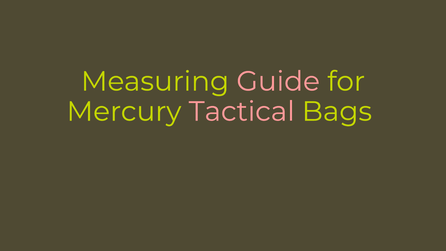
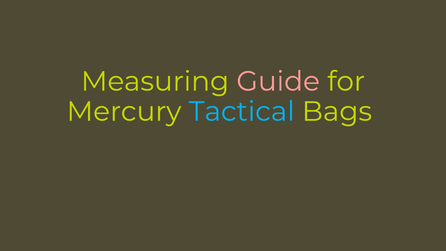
Tactical colour: pink -> light blue (242, 111)
